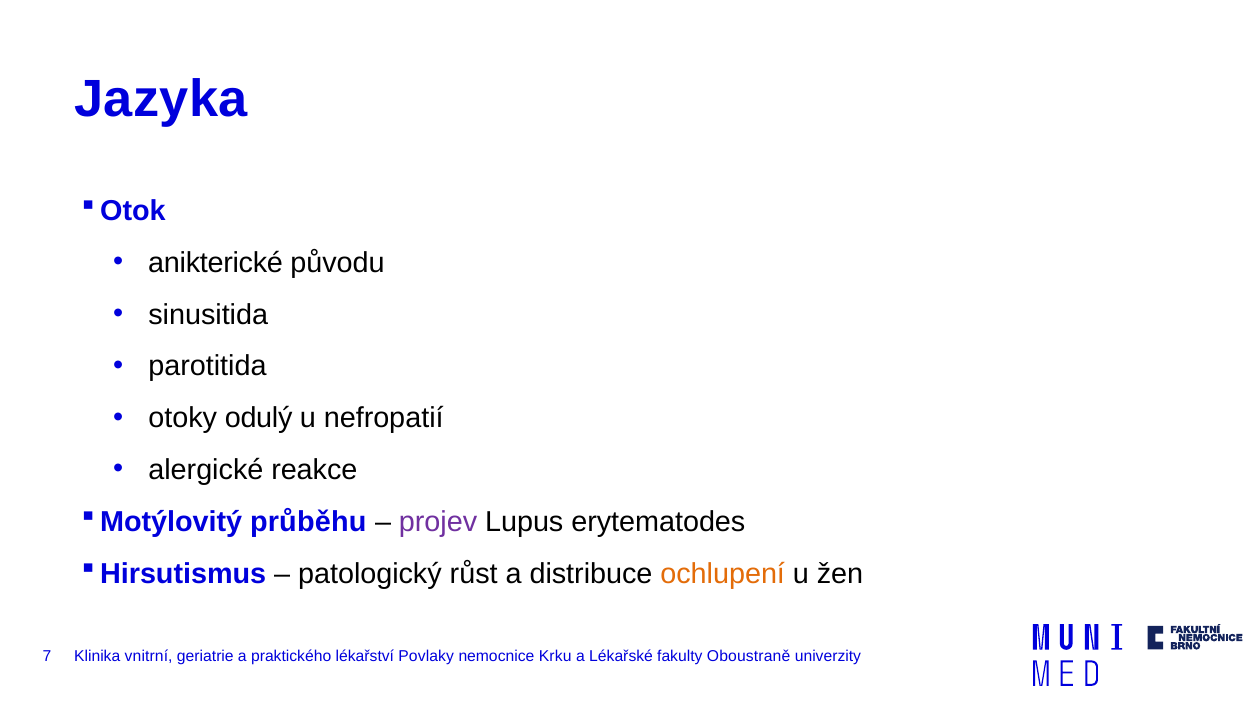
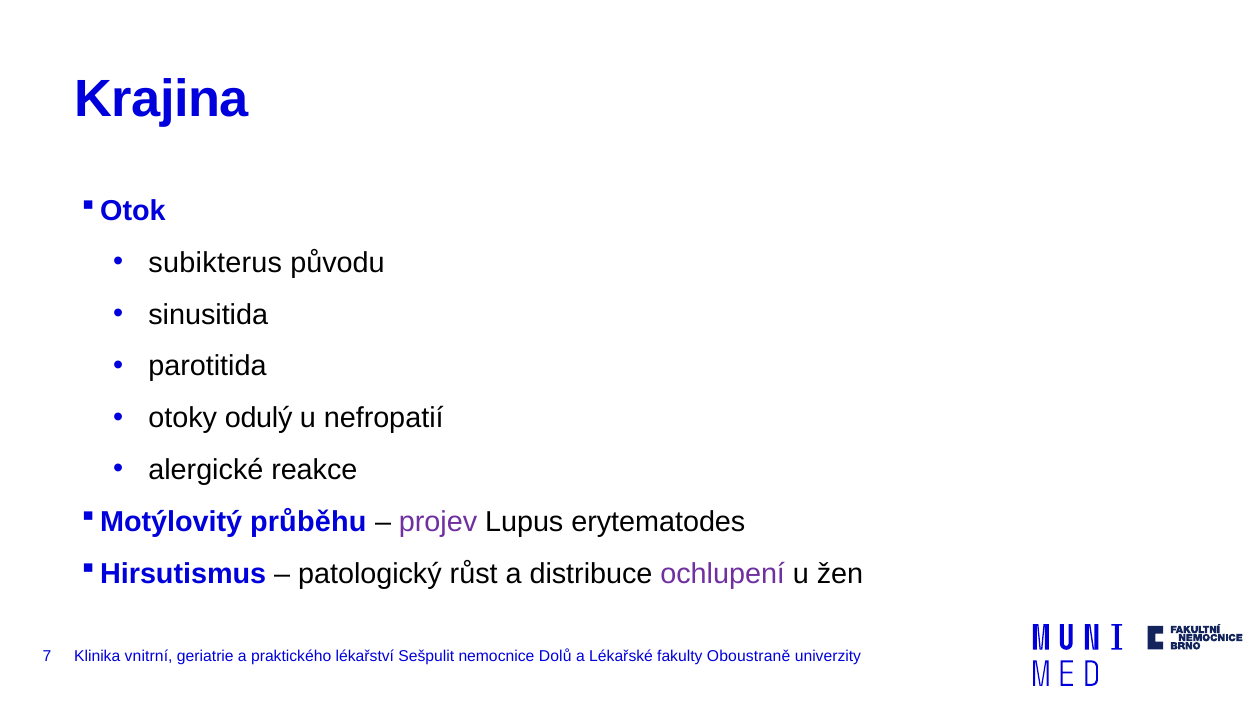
Jazyka: Jazyka -> Krajina (162, 99)
anikterické: anikterické -> subikterus (215, 263)
ochlupení colour: orange -> purple (723, 574)
Povlaky: Povlaky -> Sešpulit (426, 656)
Krku: Krku -> Dolů (555, 656)
